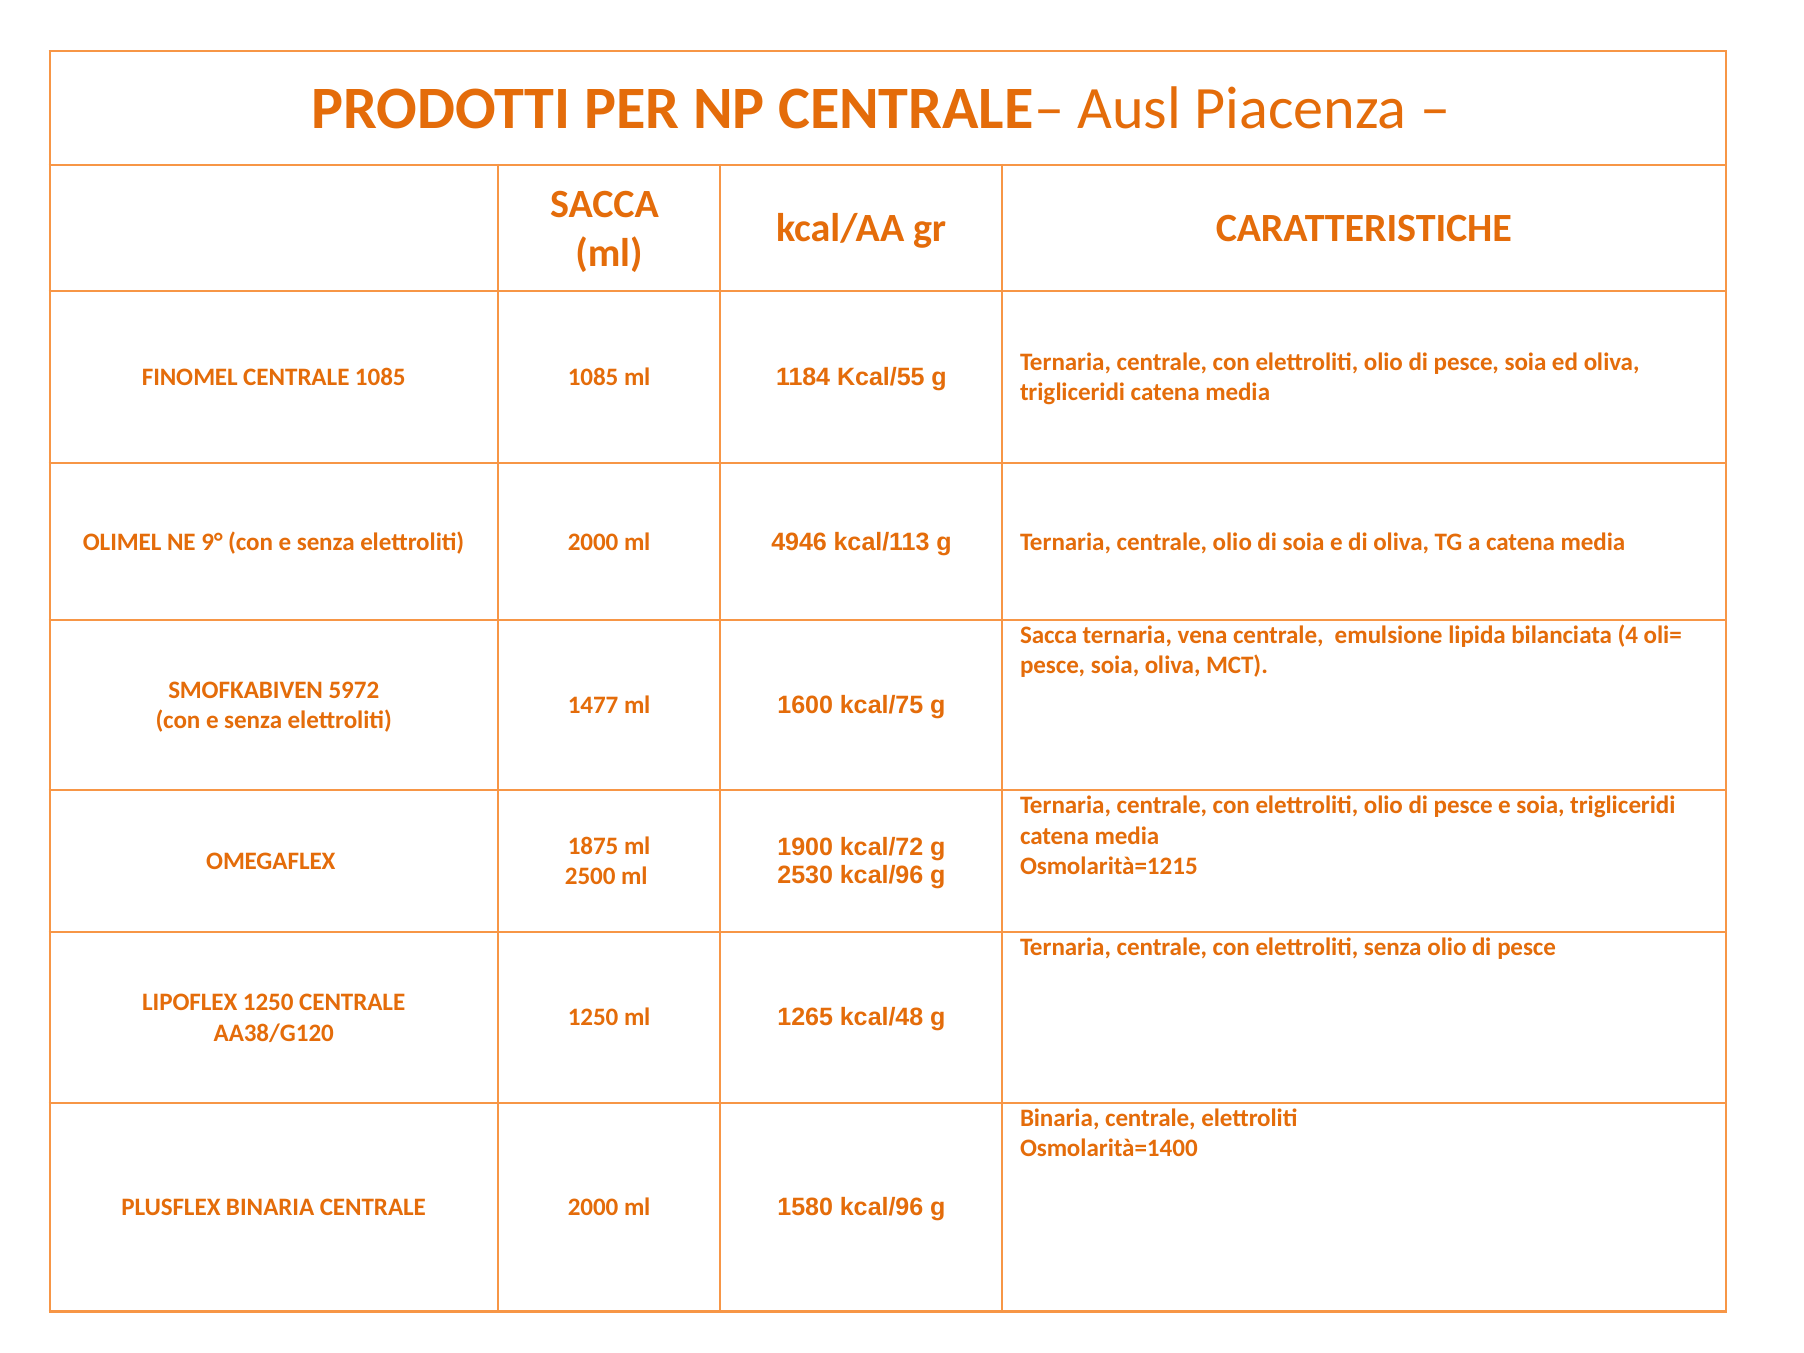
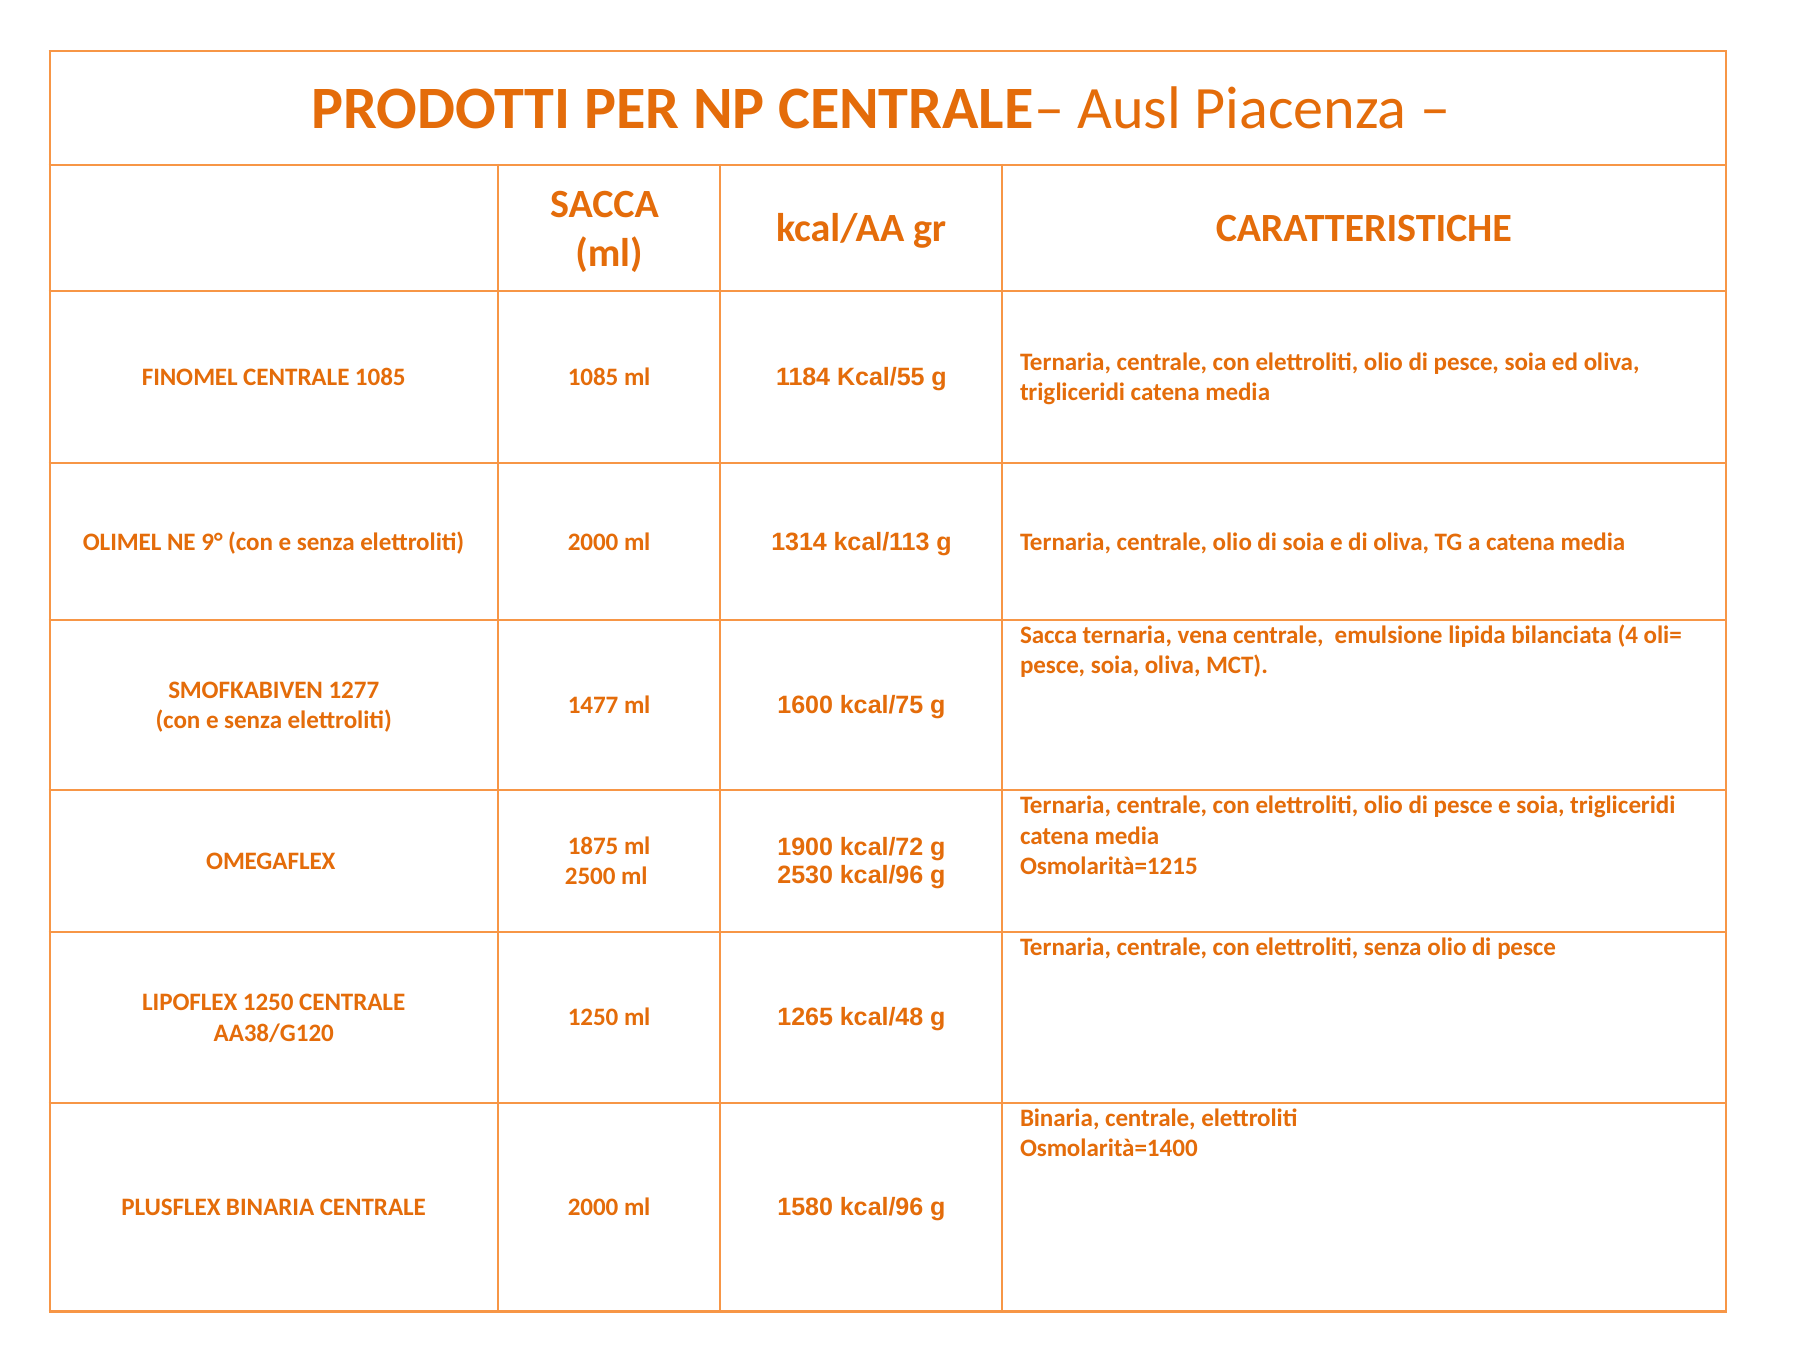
4946: 4946 -> 1314 (799, 542)
5972: 5972 -> 1277 (354, 690)
